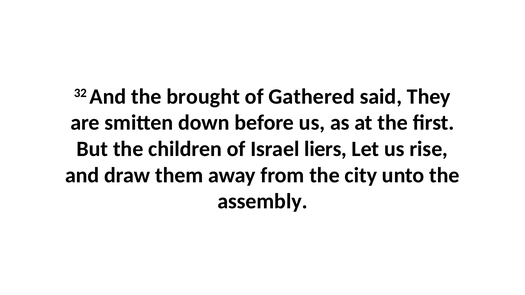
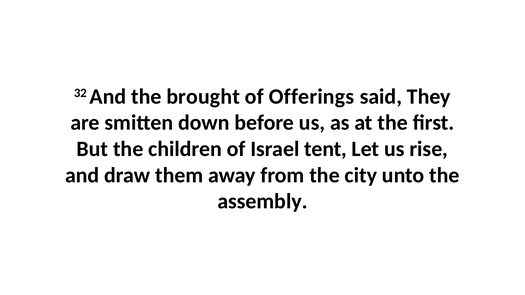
Gathered: Gathered -> Offerings (312, 97)
liers: liers -> tent (326, 149)
